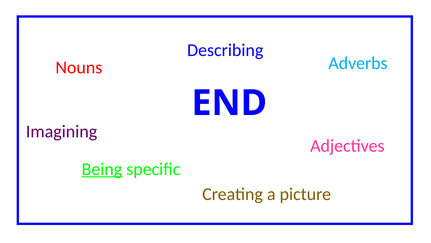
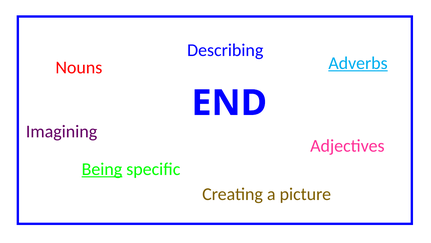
Adverbs underline: none -> present (358, 63)
